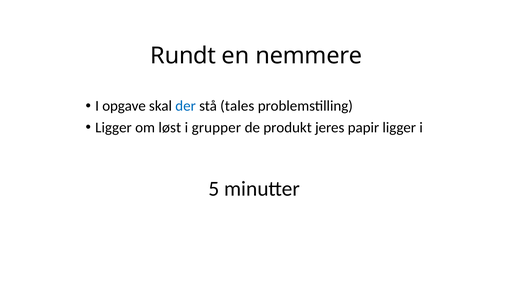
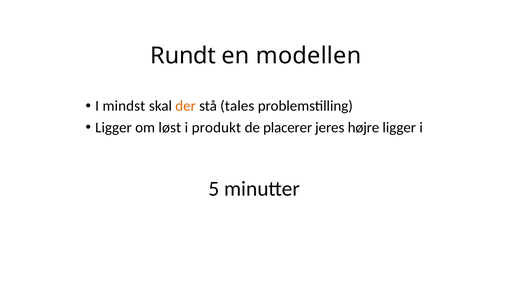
nemmere: nemmere -> modellen (309, 56)
opgave: opgave -> mindst (124, 106)
der colour: blue -> orange (186, 106)
grupper: grupper -> produkt (216, 128)
produkt: produkt -> placerer (288, 128)
papir: papir -> højre (363, 128)
